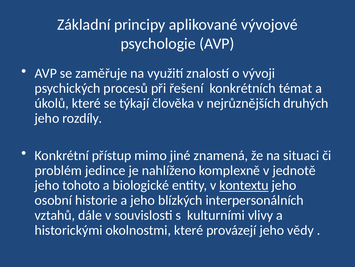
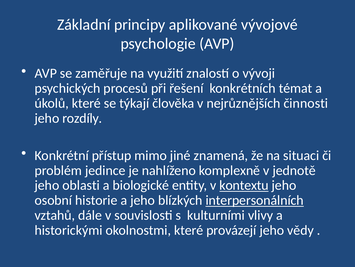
druhých: druhých -> činnosti (306, 103)
tohoto: tohoto -> oblasti (81, 185)
interpersonálních underline: none -> present (255, 200)
